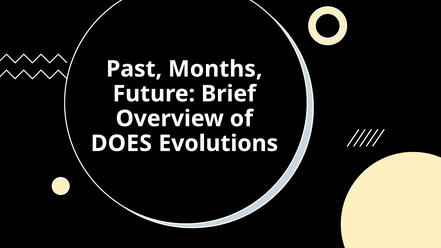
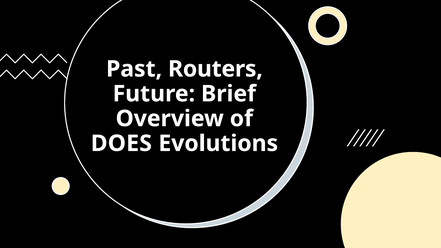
Months: Months -> Routers (215, 69)
